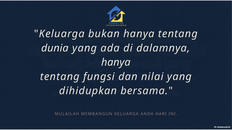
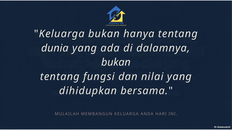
hanya: hanya -> bukan (116, 63)
